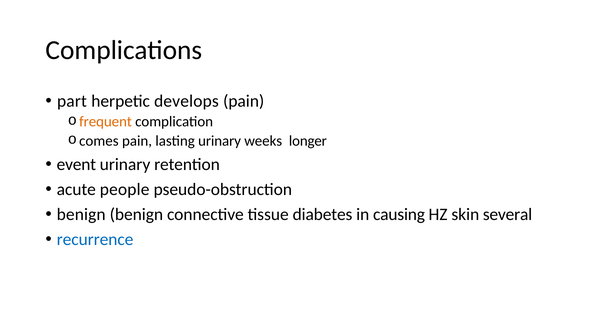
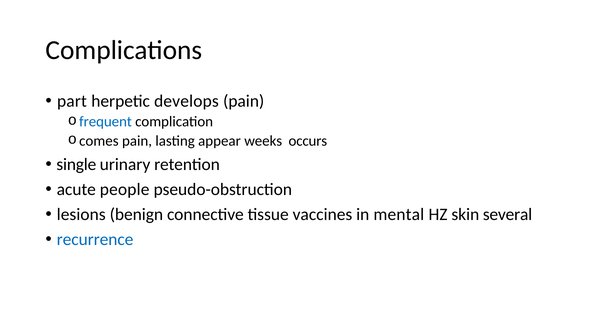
frequent colour: orange -> blue (105, 121)
lasting urinary: urinary -> appear (219, 141)
longer: longer -> occurs (308, 141)
event: event -> single (76, 164)
benign: benign -> lesions (81, 214)
diabetes: diabetes -> vaccines (322, 214)
causing: causing -> mental (399, 214)
